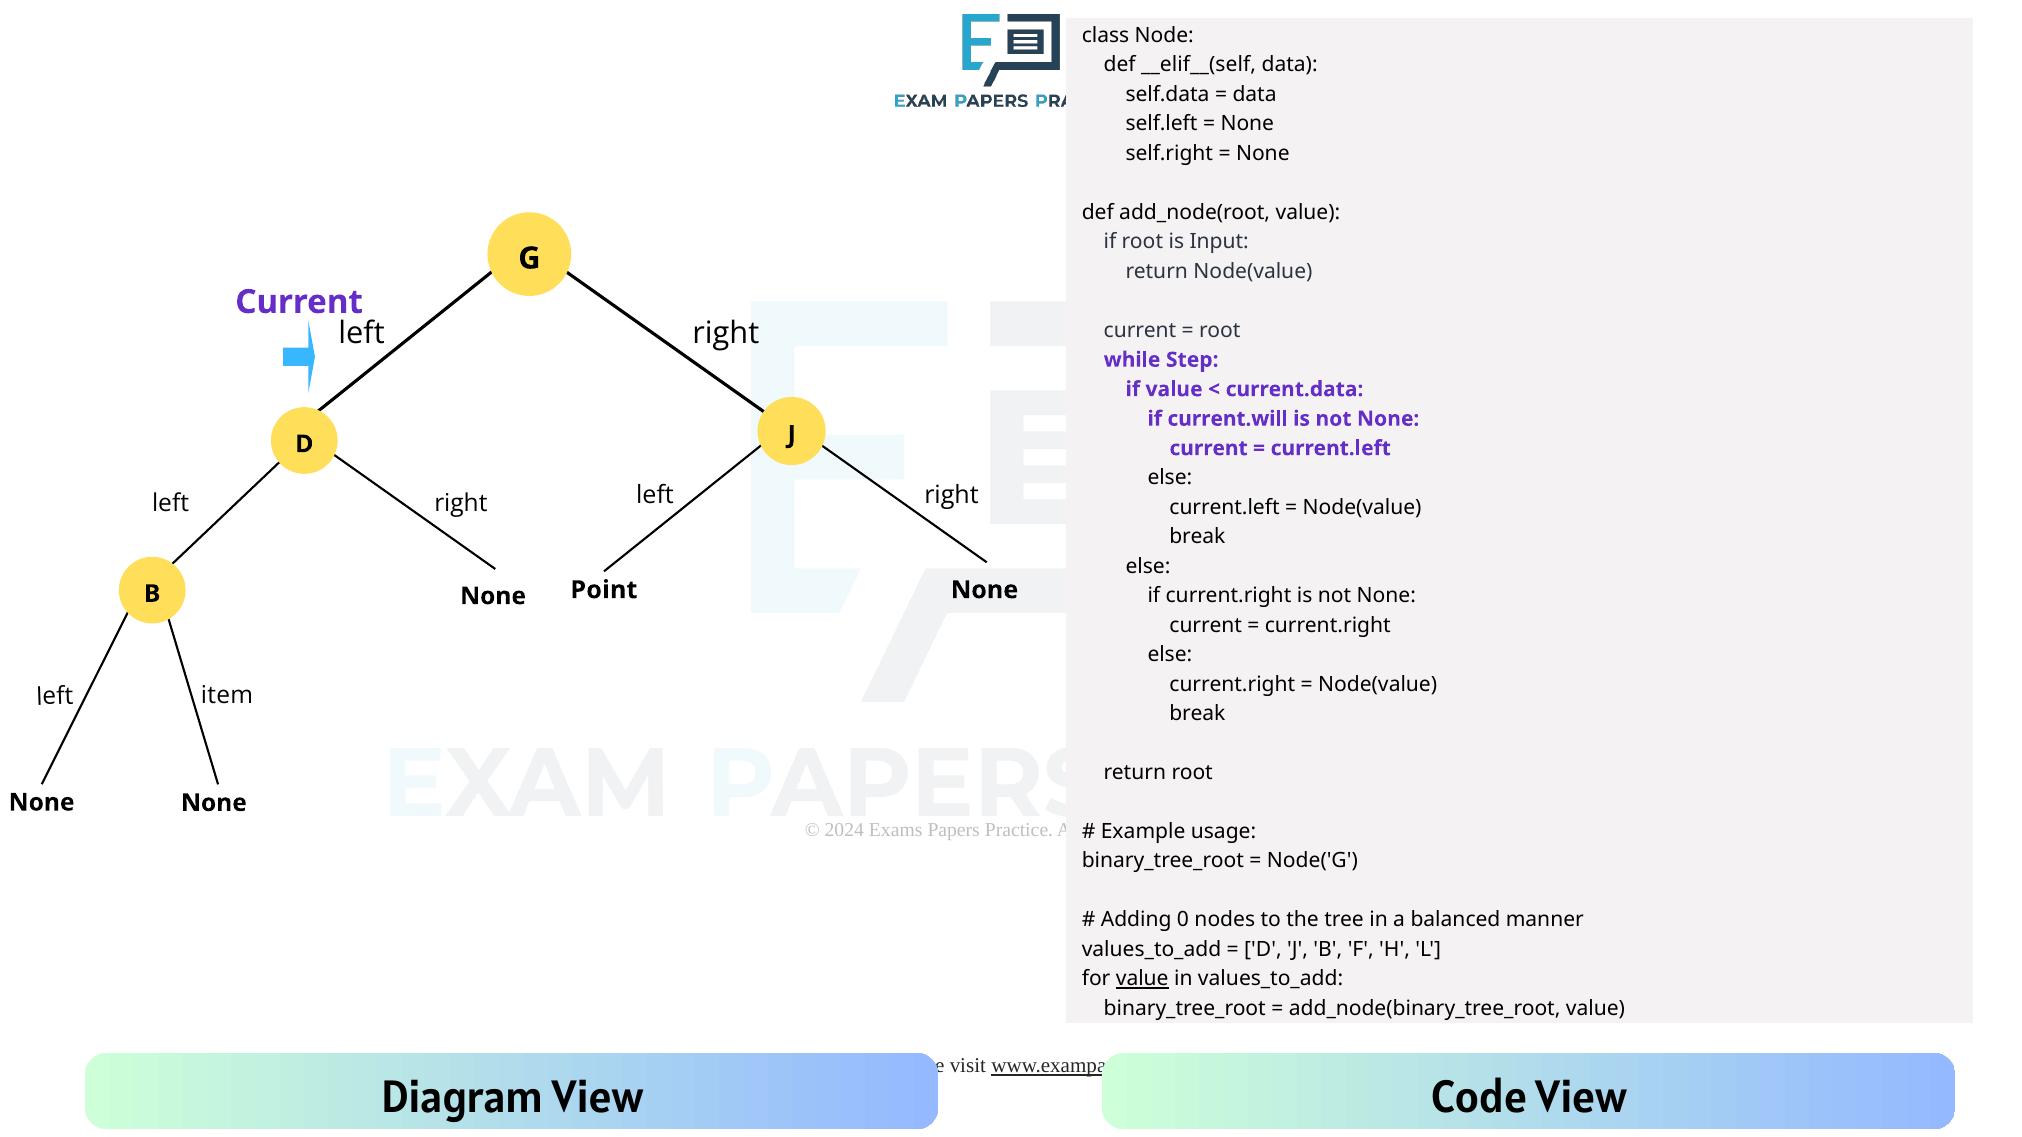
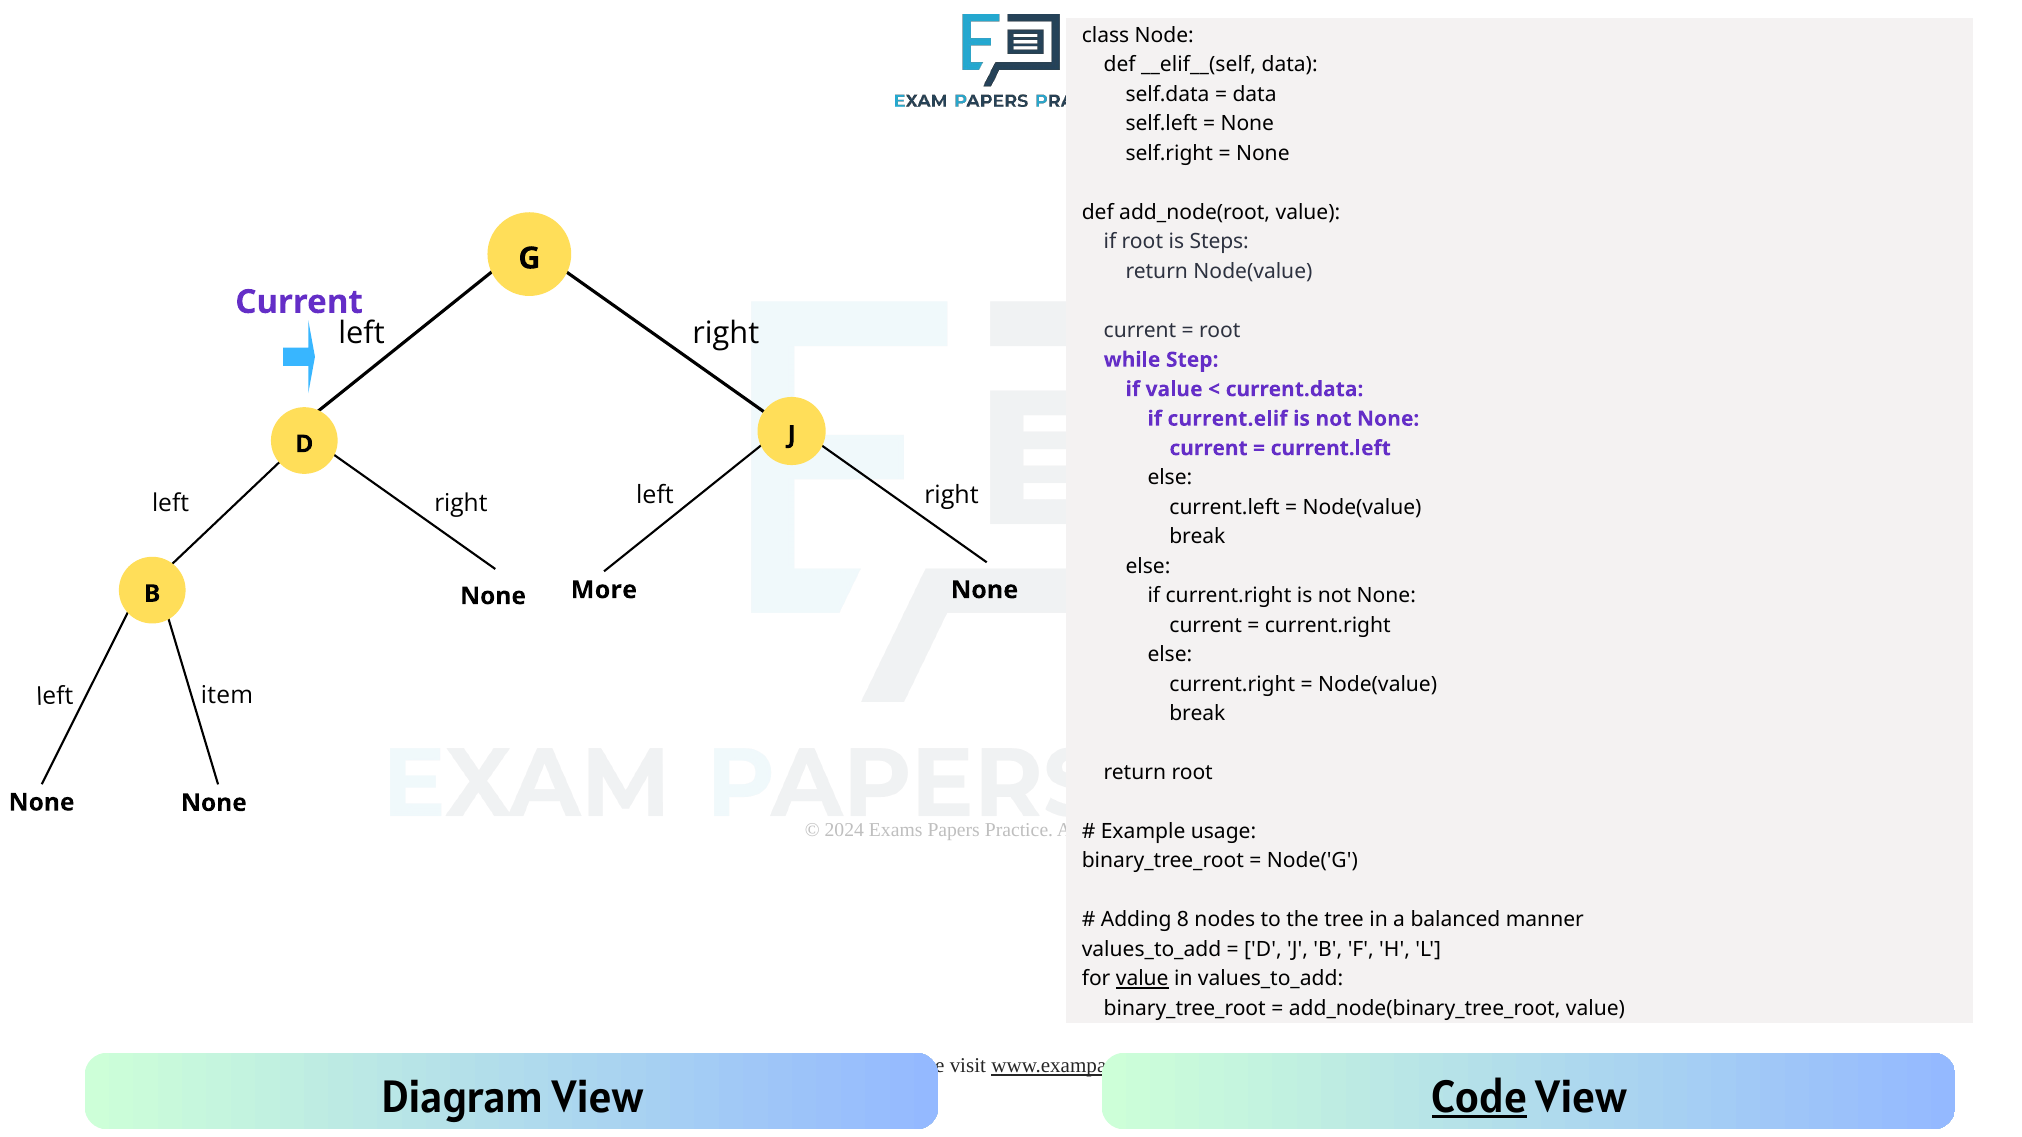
Input: Input -> Steps (1219, 242)
current.will: current.will -> current.elif (1227, 419)
Point: Point -> More (604, 590)
0: 0 -> 8 (1183, 920)
Code underline: none -> present (1479, 1097)
